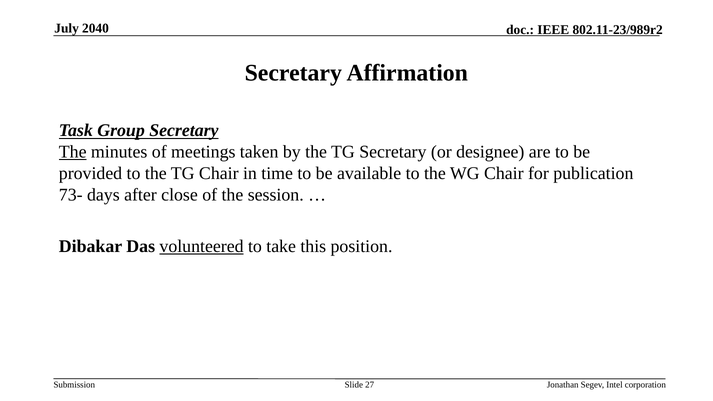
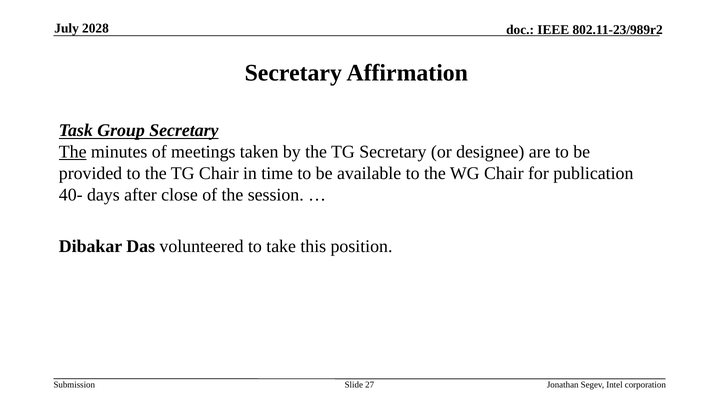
2040: 2040 -> 2028 (95, 28)
73-: 73- -> 40- (71, 195)
volunteered underline: present -> none (202, 246)
